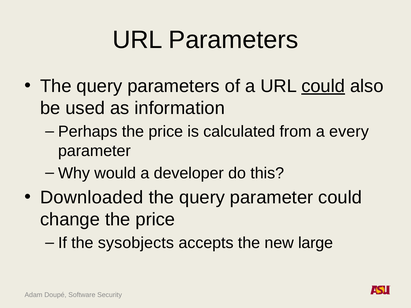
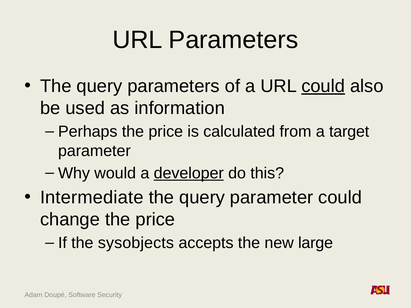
every: every -> target (349, 132)
developer underline: none -> present (189, 173)
Downloaded: Downloaded -> Intermediate (92, 198)
